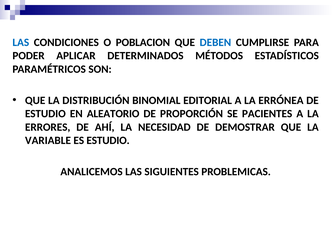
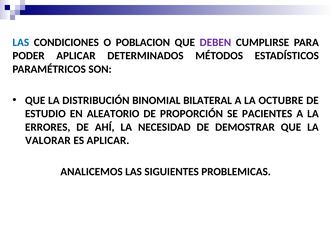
DEBEN colour: blue -> purple (215, 42)
EDITORIAL: EDITORIAL -> BILATERAL (208, 100)
ERRÓNEA: ERRÓNEA -> OCTUBRE (281, 100)
VARIABLE: VARIABLE -> VALORAR (48, 140)
ES ESTUDIO: ESTUDIO -> APLICAR (108, 140)
